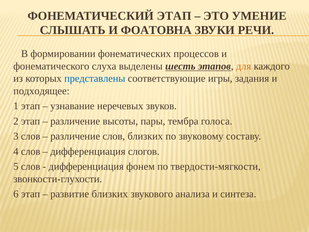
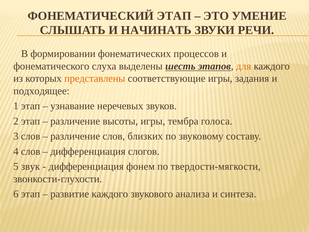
ФОАТОВНА: ФОАТОВНА -> НАЧИНАТЬ (156, 30)
представлены colour: blue -> orange (95, 78)
высоты пары: пары -> игры (153, 121)
5 слов: слов -> звук (31, 166)
развитие близких: близких -> каждого (110, 194)
